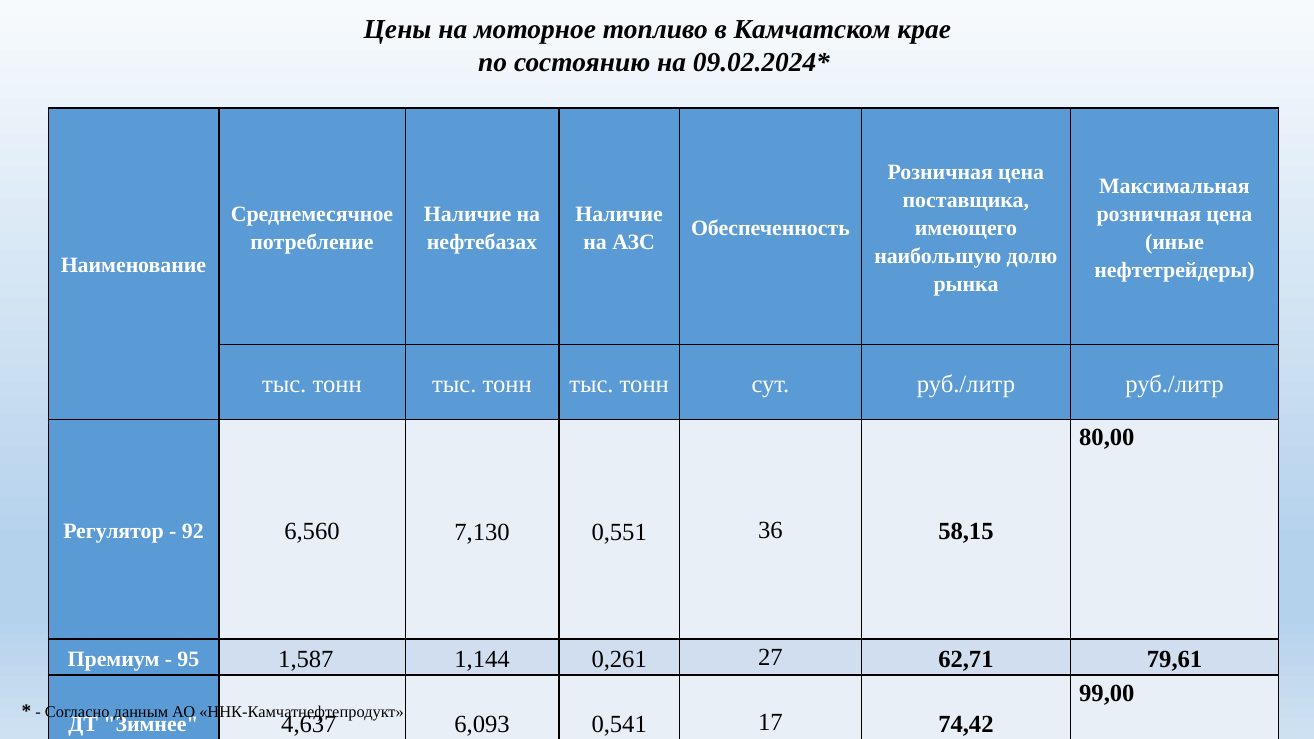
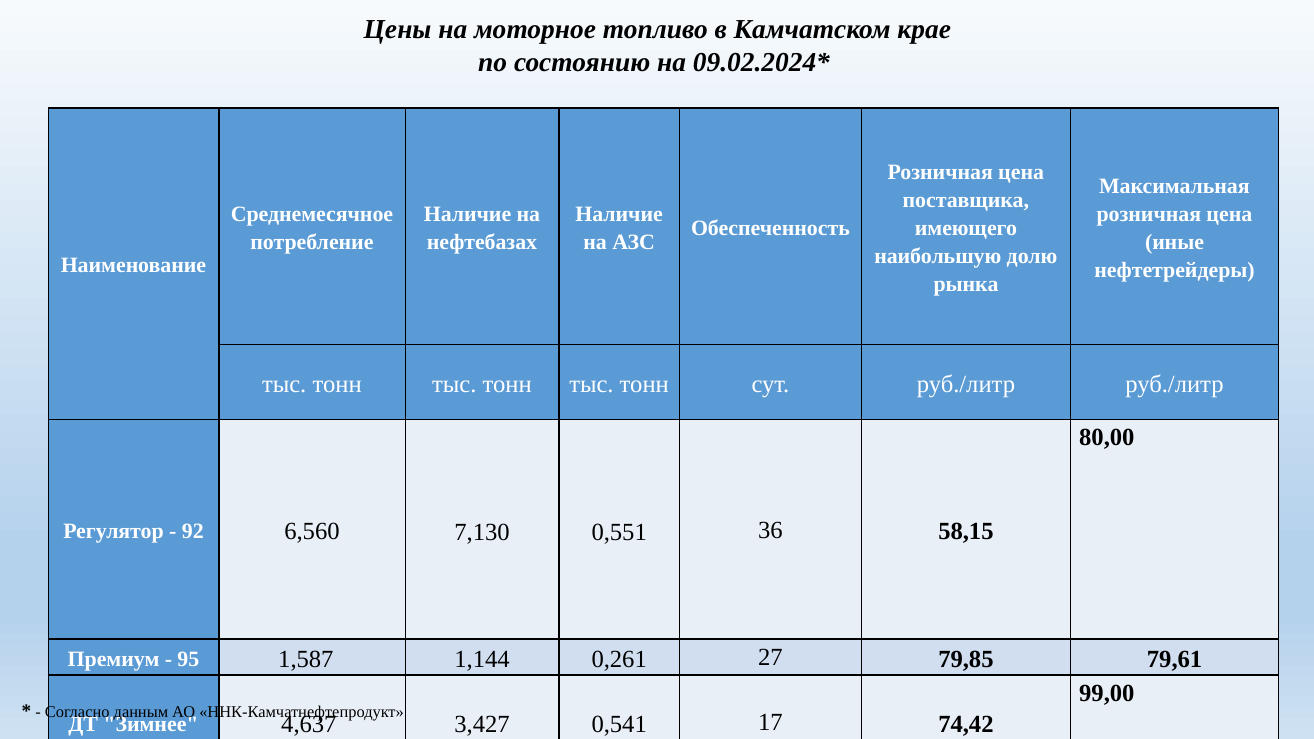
62,71: 62,71 -> 79,85 (966, 659)
6,093: 6,093 -> 3,427 (482, 725)
